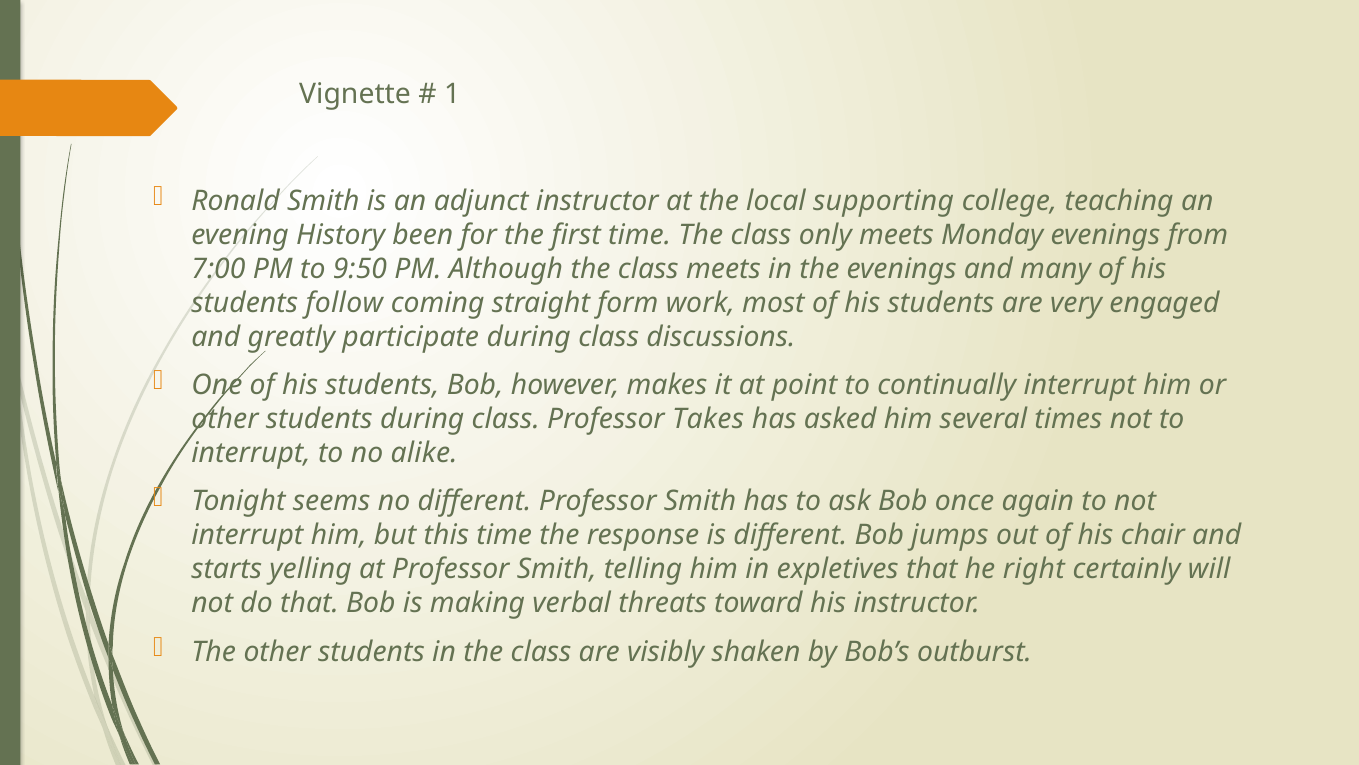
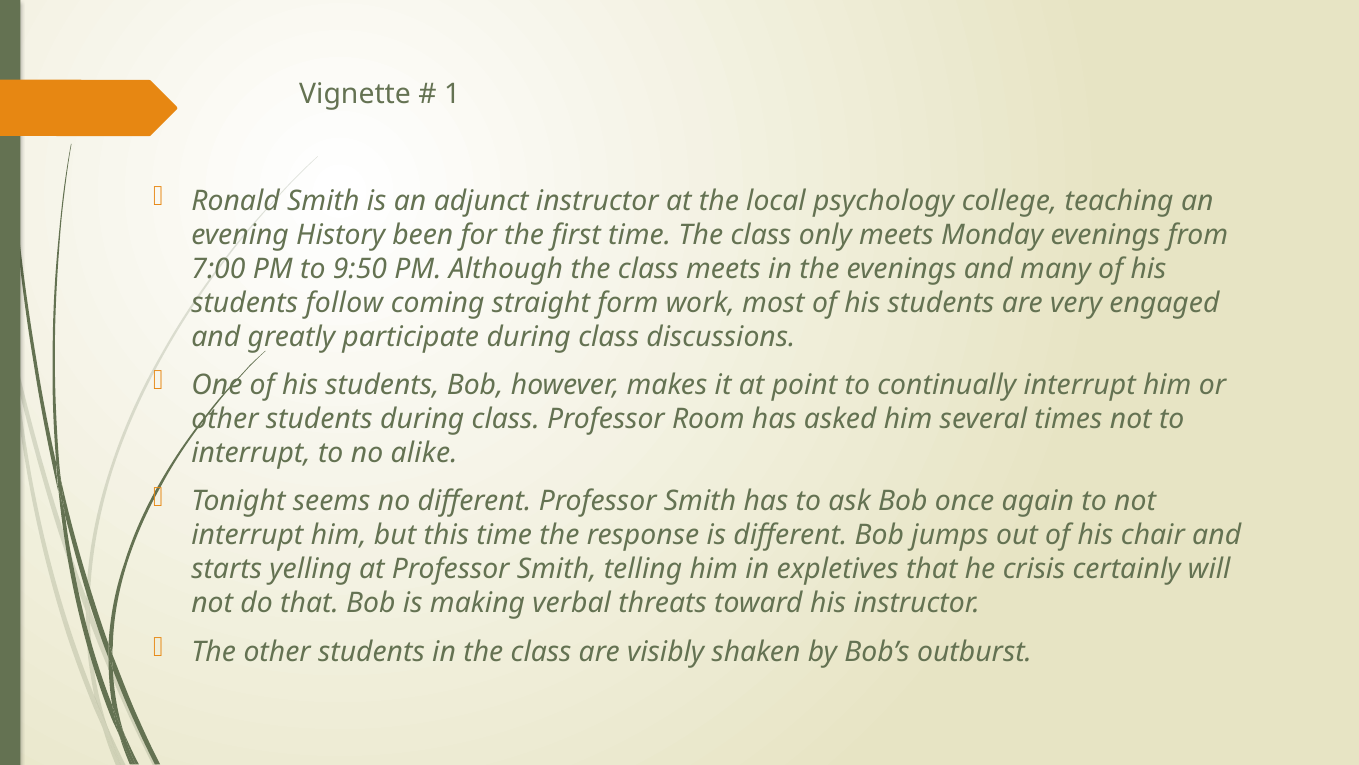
supporting: supporting -> psychology (884, 201)
Takes: Takes -> Room (708, 419)
right: right -> crisis (1034, 569)
